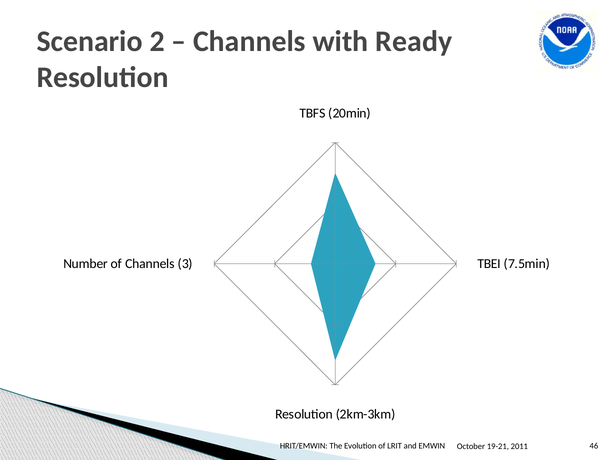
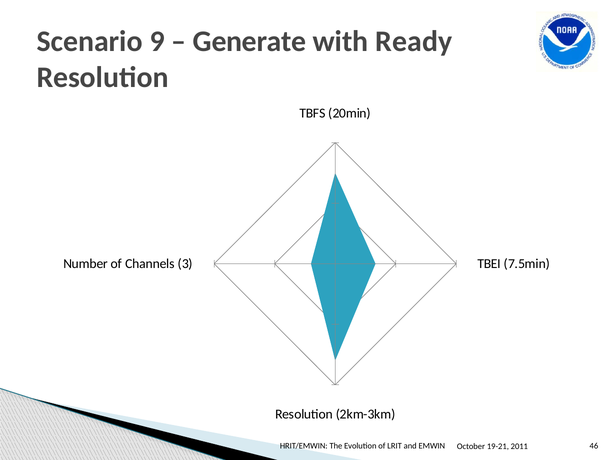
2: 2 -> 9 (157, 41)
Channels: Channels -> Generate (250, 41)
